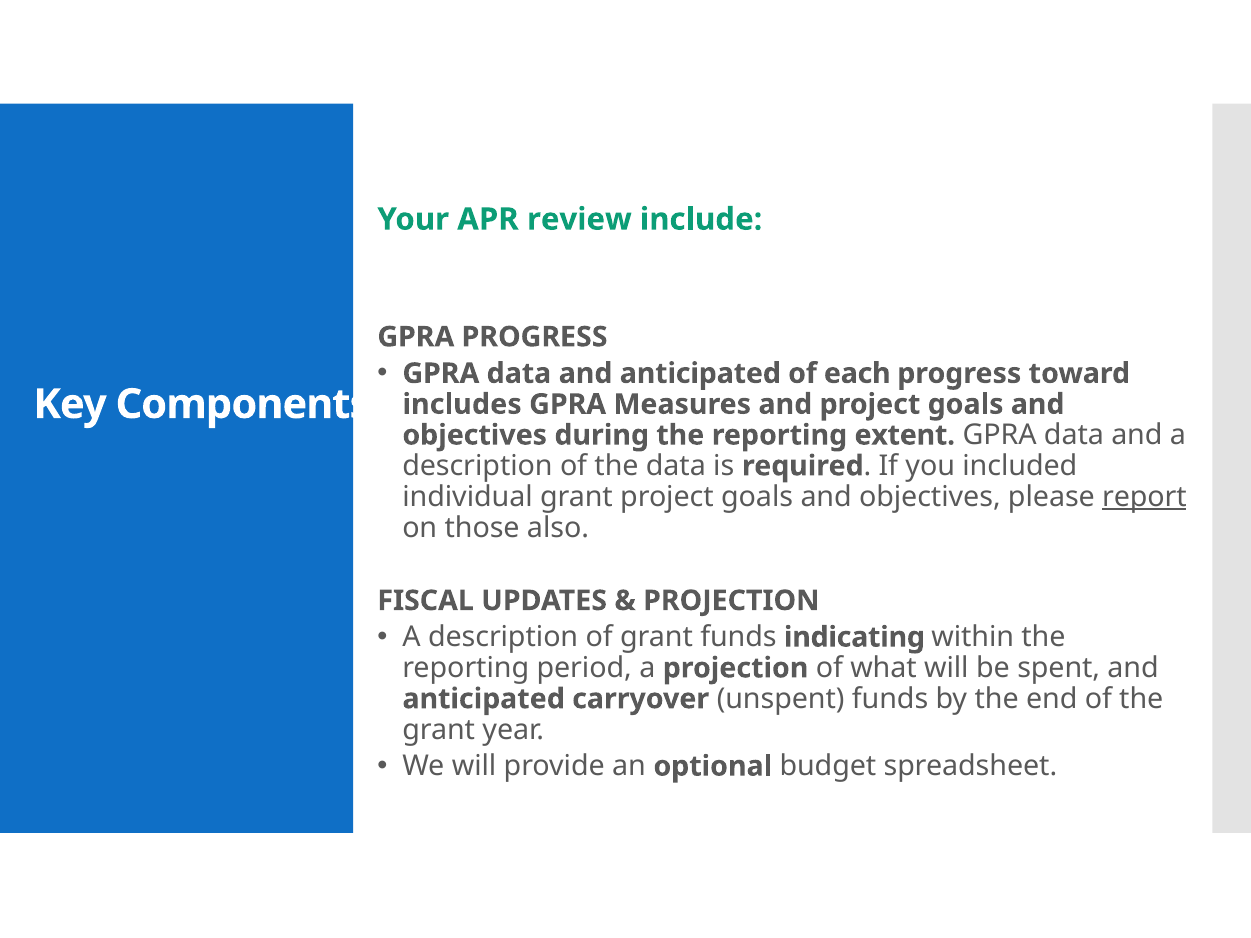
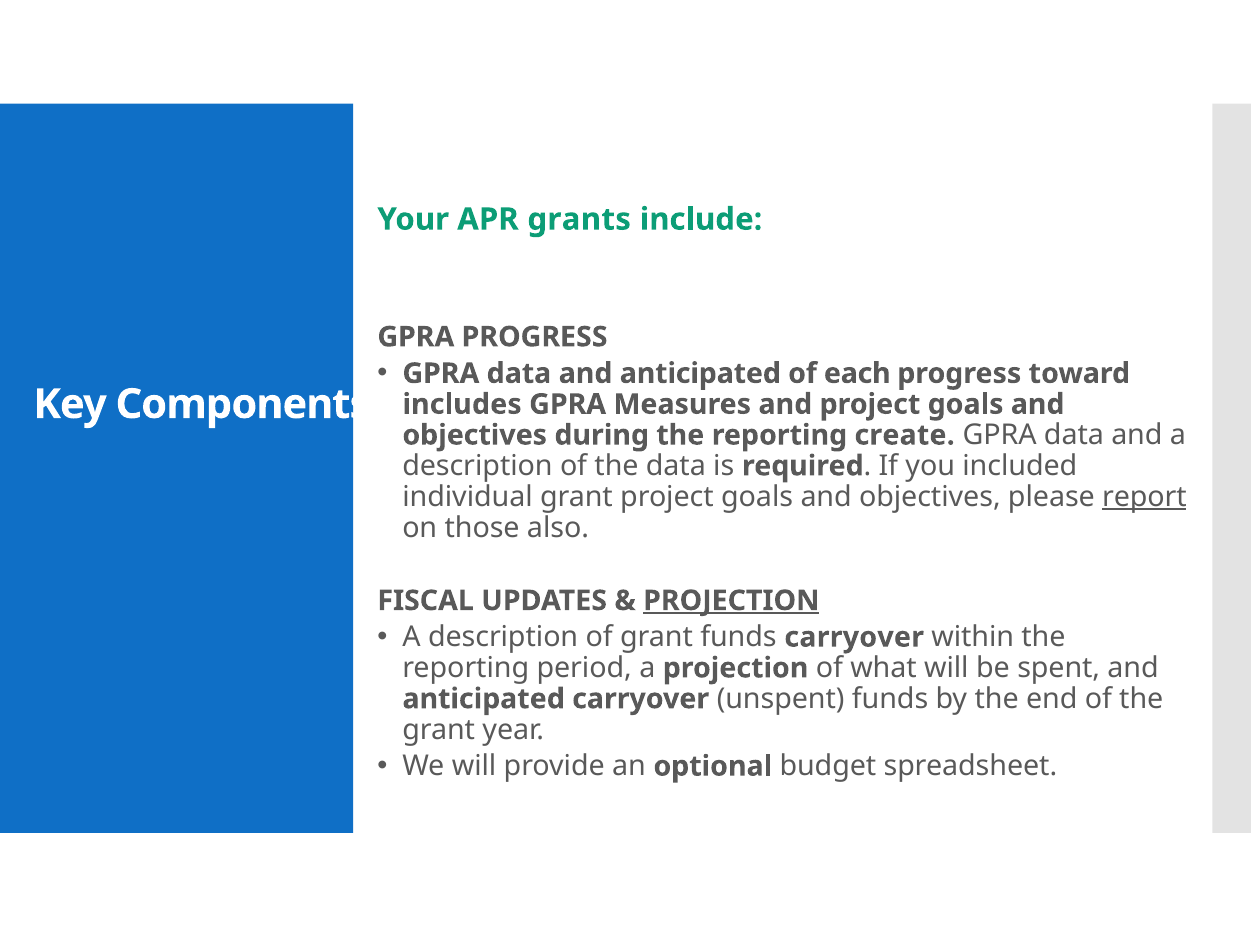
review: review -> grants (579, 219)
extent: extent -> create (905, 435)
PROJECTION underline: none -> present (731, 601)
funds indicating: indicating -> carryover (854, 637)
